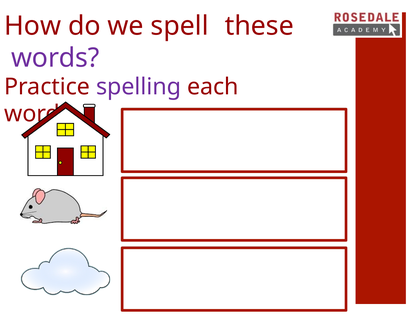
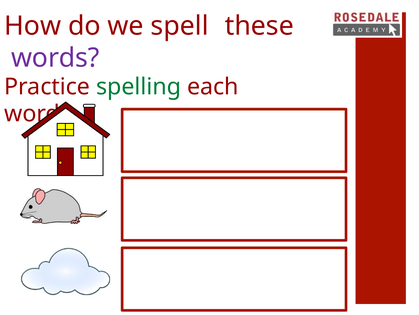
spelling colour: purple -> green (139, 87)
